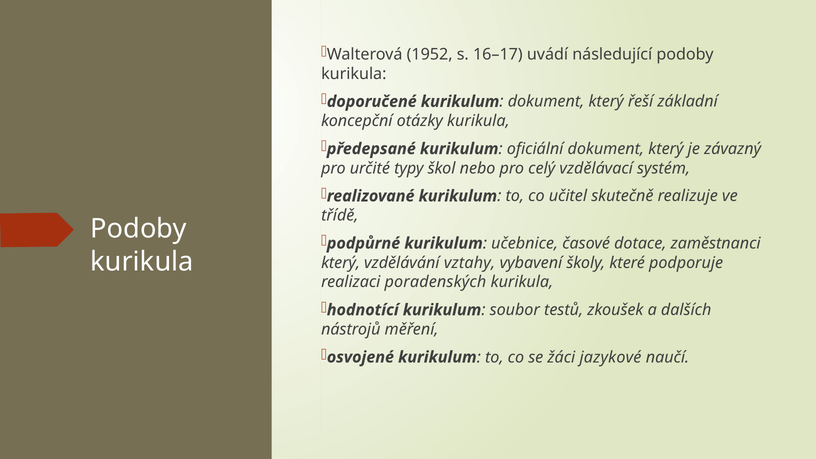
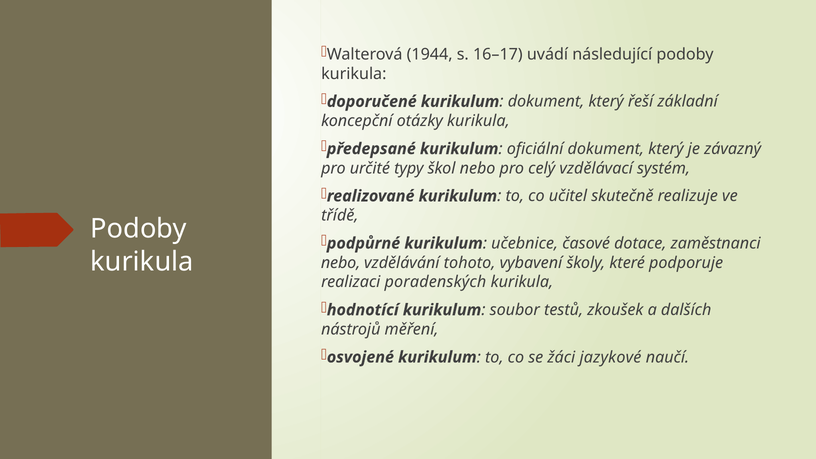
1952: 1952 -> 1944 (430, 54)
který: který -> nebo (341, 263)
vztahy: vztahy -> tohoto (470, 263)
